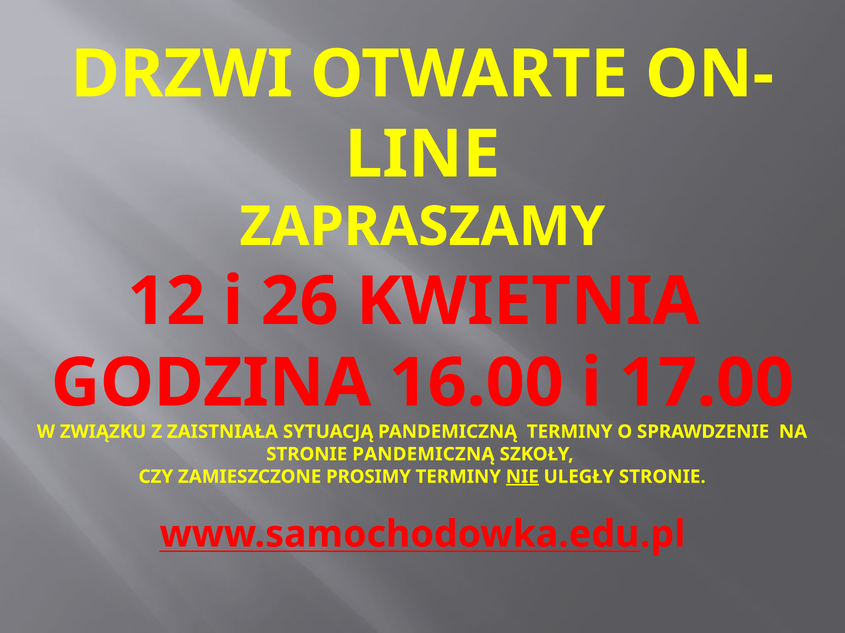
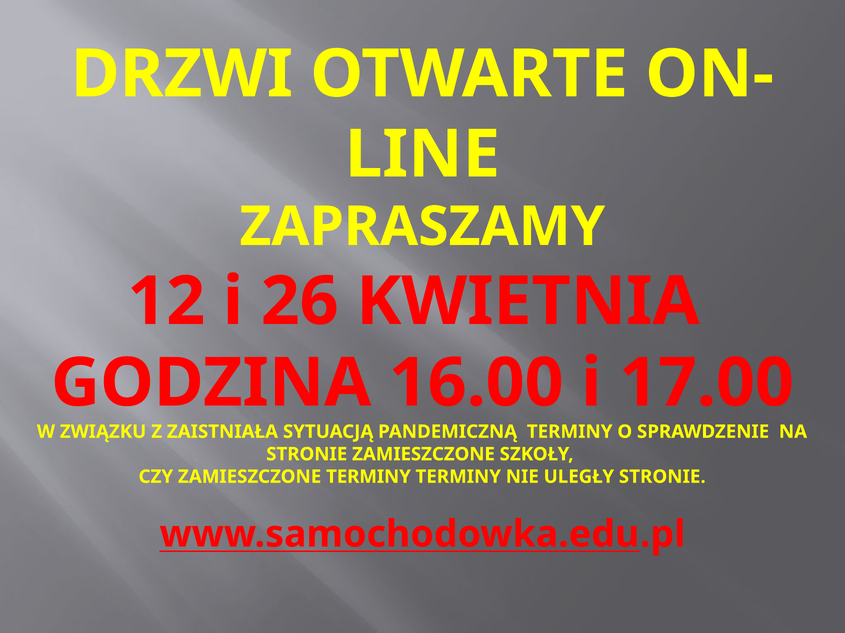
STRONIE PANDEMICZNĄ: PANDEMICZNĄ -> ZAMIESZCZONE (424, 455)
ZAMIESZCZONE PROSIMY: PROSIMY -> TERMINY (368, 477)
NIE underline: present -> none (522, 477)
